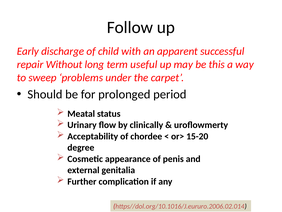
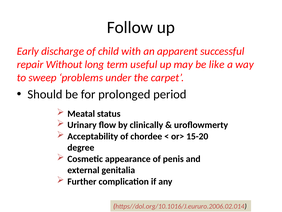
this: this -> like (217, 64)
